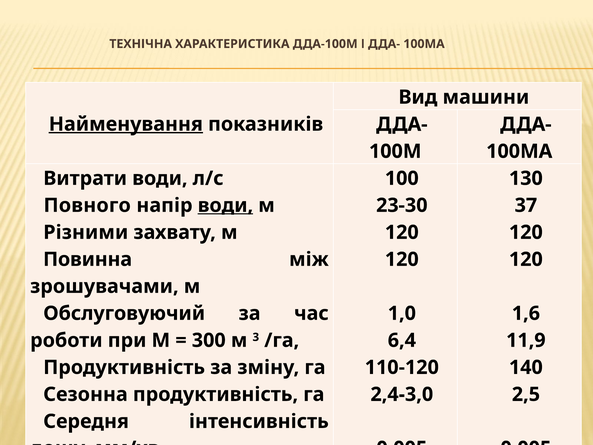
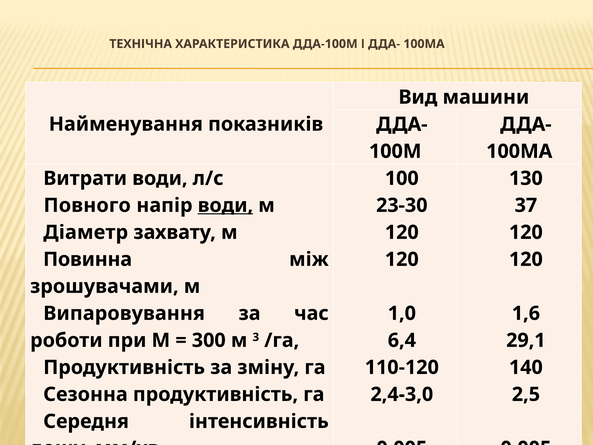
Найменування underline: present -> none (126, 124)
Різними: Різними -> Діаметр (86, 232)
Обслуговуючий: Обслуговуючий -> Випаровування (124, 313)
11,9: 11,9 -> 29,1 (526, 340)
